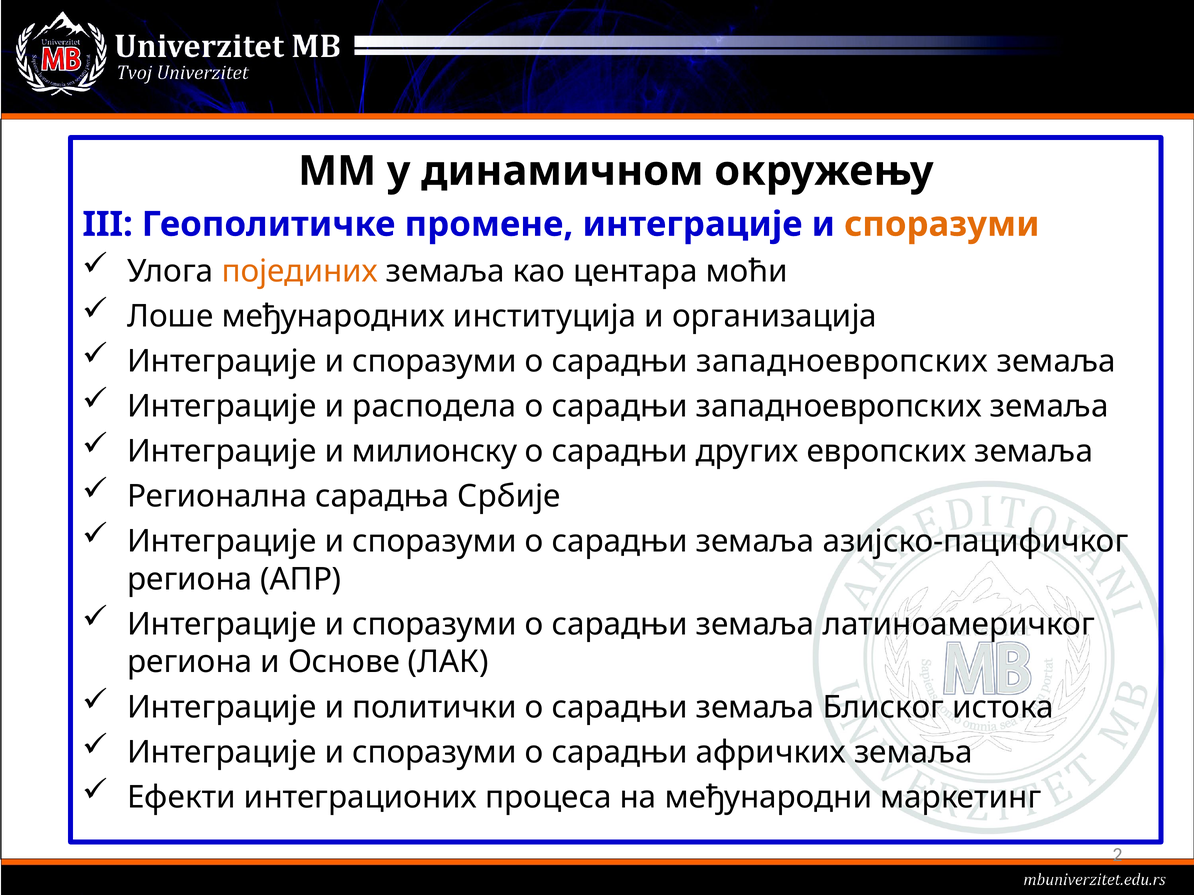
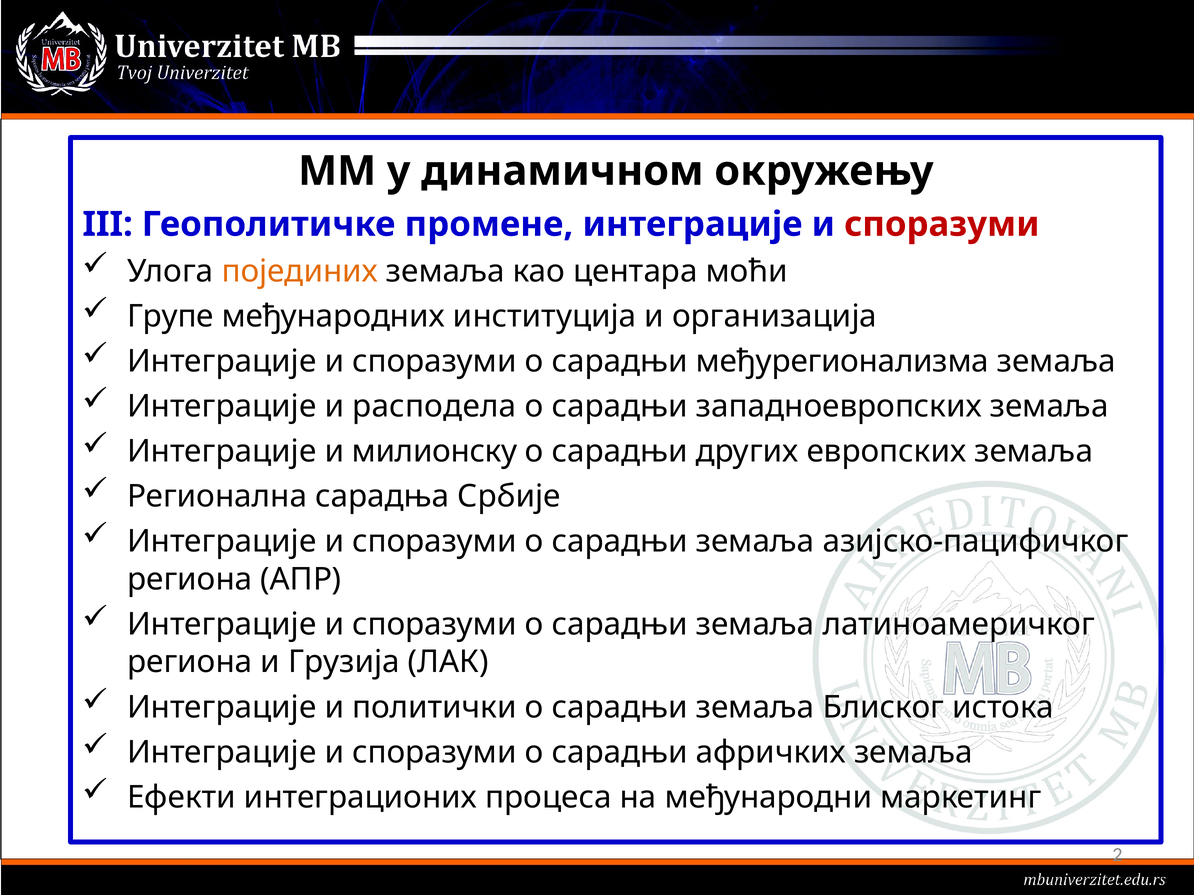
споразуми colour: orange -> red (942, 224)
Лоше: Лоше -> Групе (170, 316)
споразуми о сарадњи западноевропских: западноевропских -> међурегионализма (842, 361)
Основе: Основе -> Грузија (344, 662)
